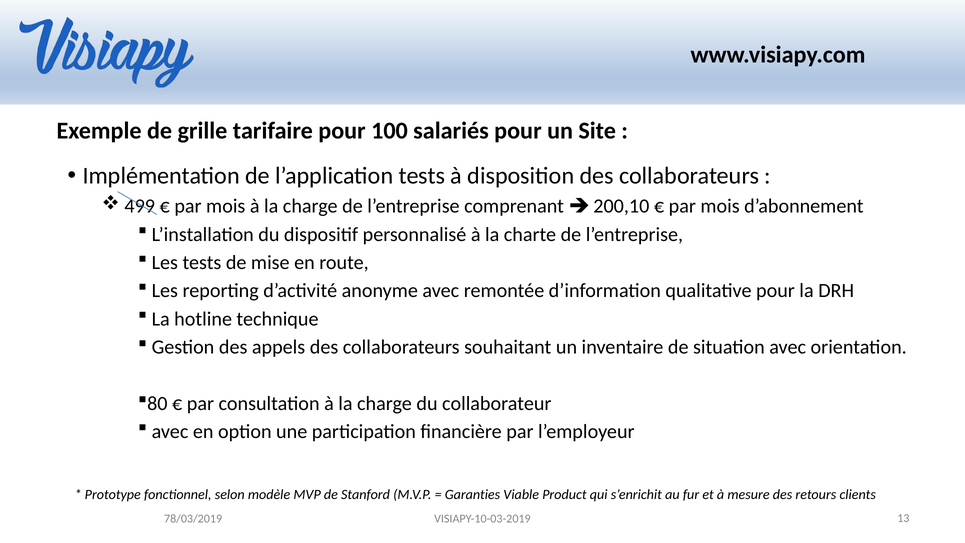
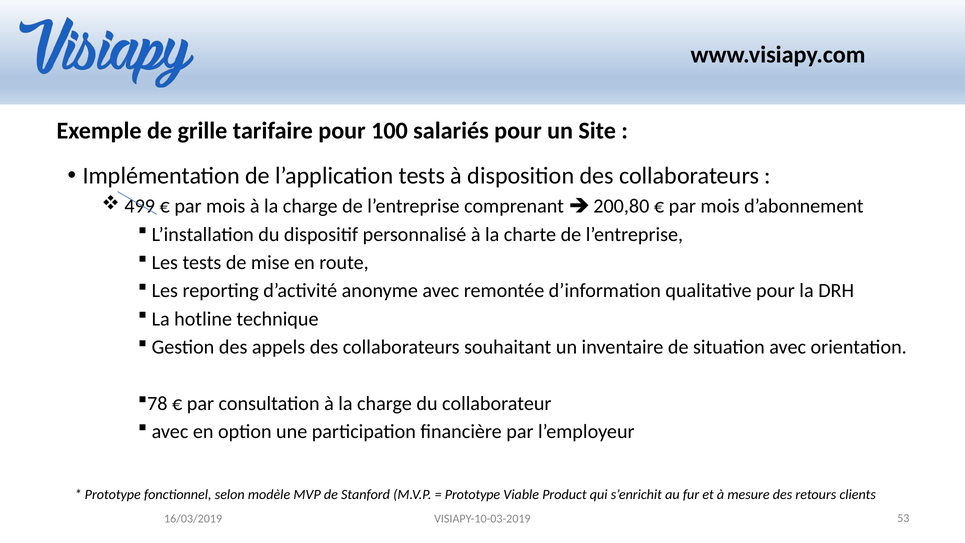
200,10: 200,10 -> 200,80 (621, 206)
80: 80 -> 78 (157, 403)
Garanties: Garanties -> Prototype (473, 495)
78/03/2019: 78/03/2019 -> 16/03/2019 (193, 518)
13: 13 -> 53 (903, 518)
